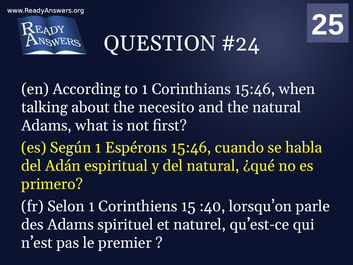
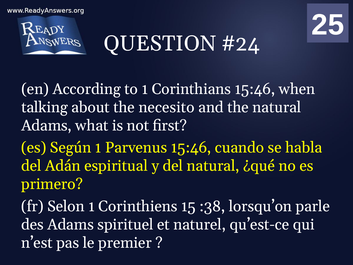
Espérons: Espérons -> Parvenus (136, 147)
:40: :40 -> :38 (212, 206)
